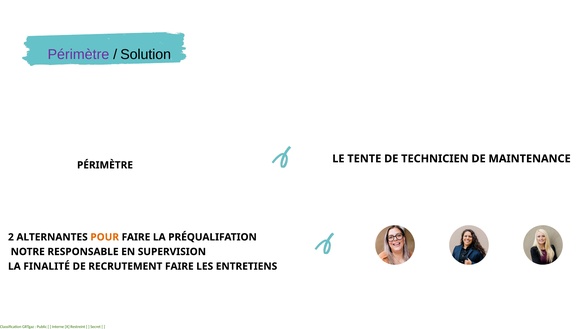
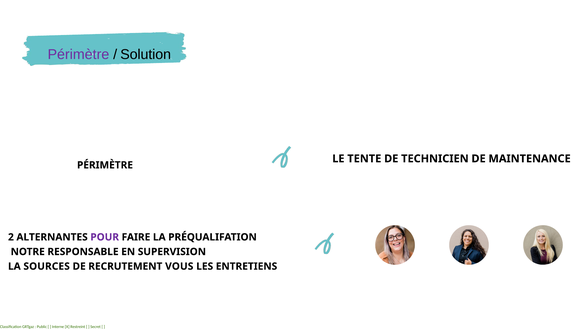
POUR colour: orange -> purple (105, 237)
FINALITÉ: FINALITÉ -> SOURCES (47, 266)
RECRUTEMENT FAIRE: FAIRE -> VOUS (179, 266)
